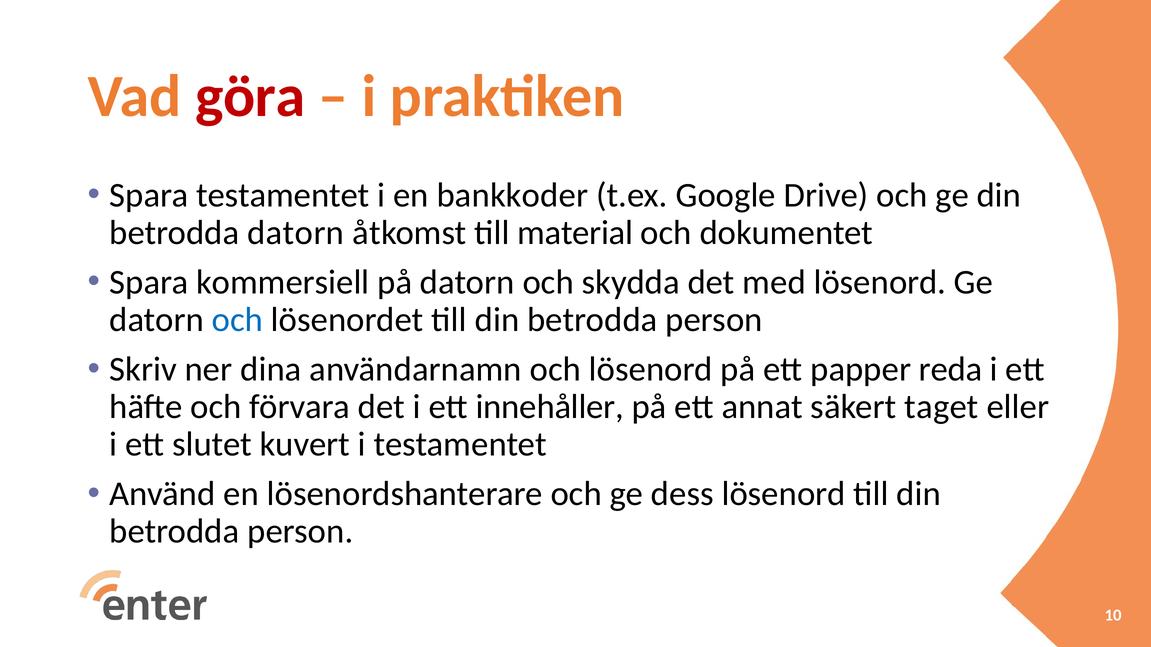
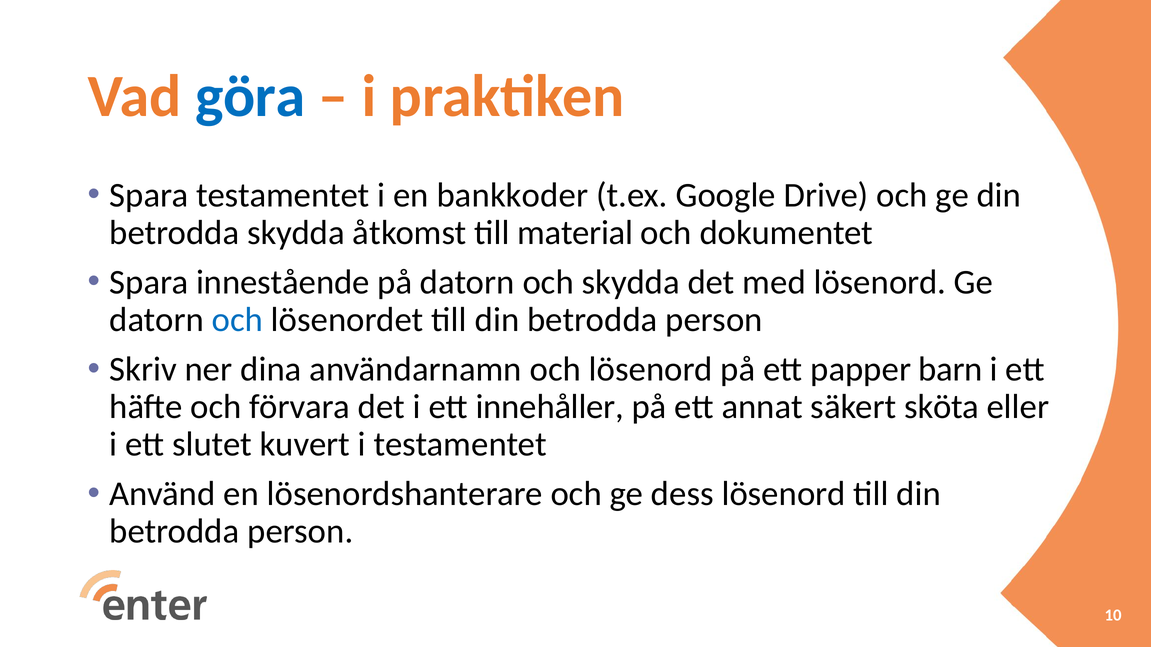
göra colour: red -> blue (250, 97)
betrodda datorn: datorn -> skydda (296, 233)
kommersiell: kommersiell -> innestående (283, 282)
reda: reda -> barn (951, 369)
taget: taget -> sköta (942, 407)
